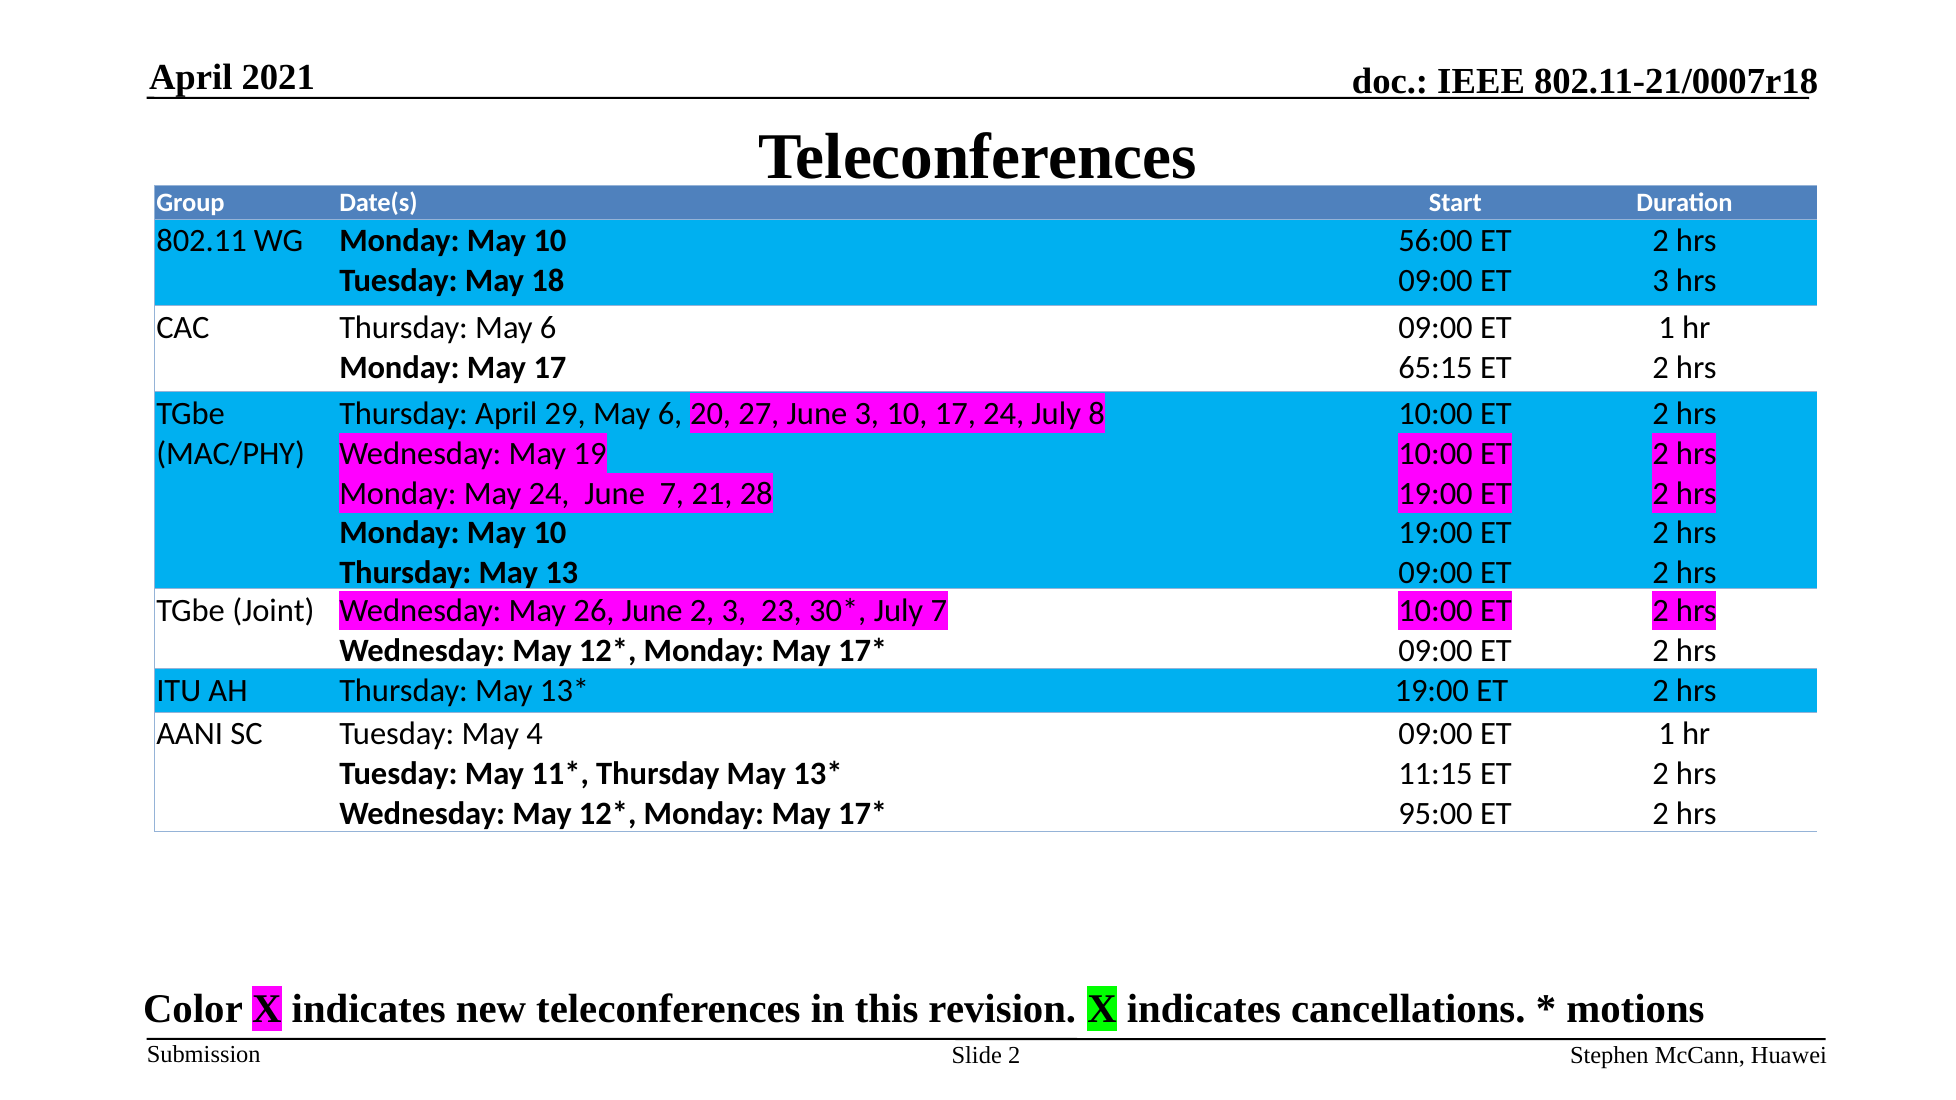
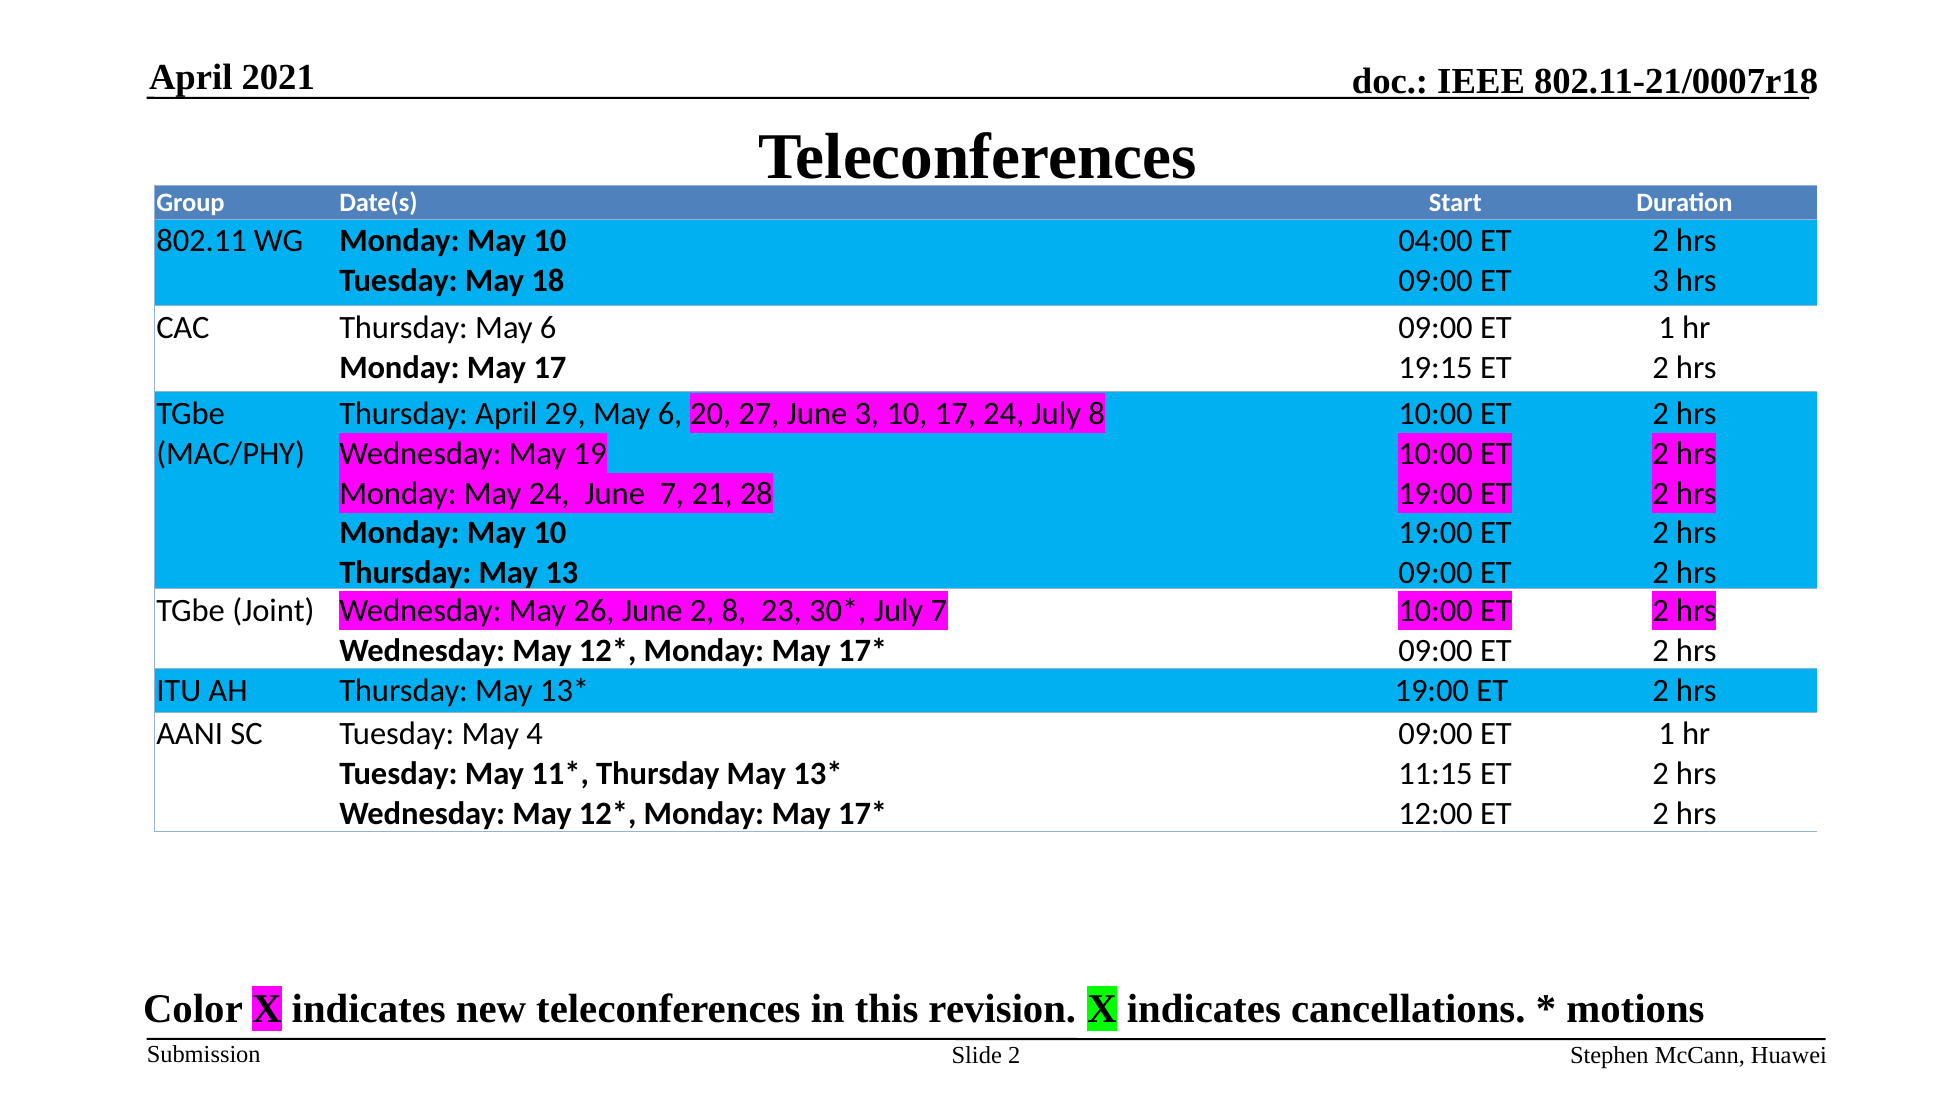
56:00: 56:00 -> 04:00 (1435, 241)
65:15: 65:15 -> 19:15 (1435, 367)
2 3: 3 -> 8 (734, 611)
95:00: 95:00 -> 12:00 (1435, 814)
